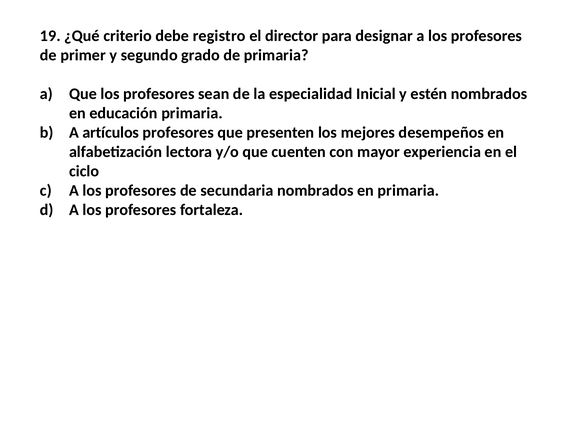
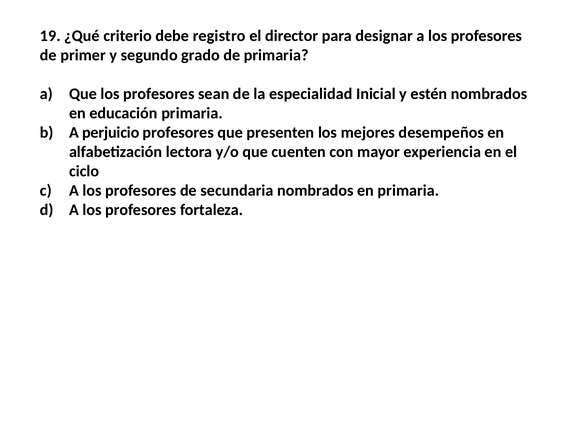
artículos: artículos -> perjuicio (111, 133)
